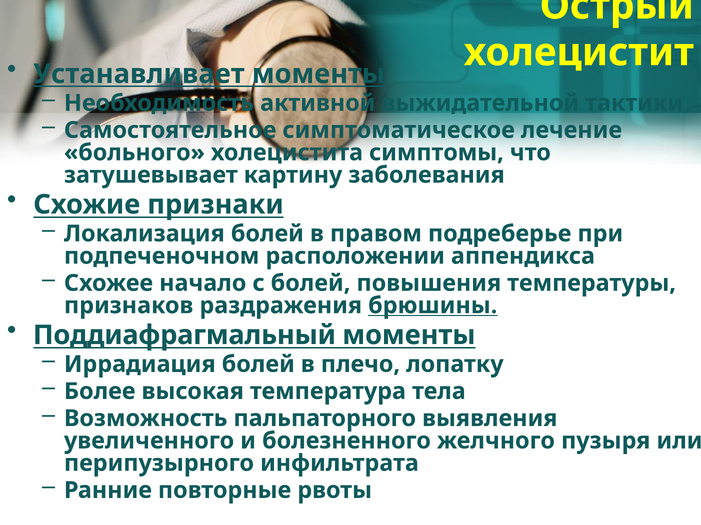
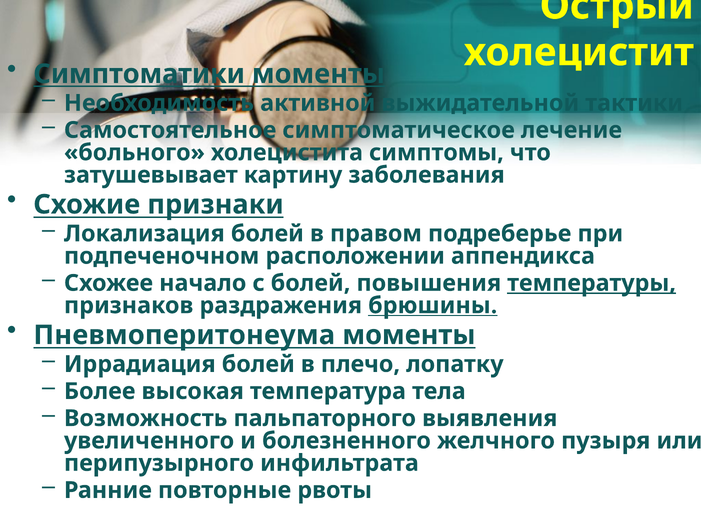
Устанавливает: Устанавливает -> Симптоматики (139, 74)
температуры underline: none -> present (592, 284)
Поддиафрагмальный: Поддиафрагмальный -> Пневмоперитонеума (184, 336)
